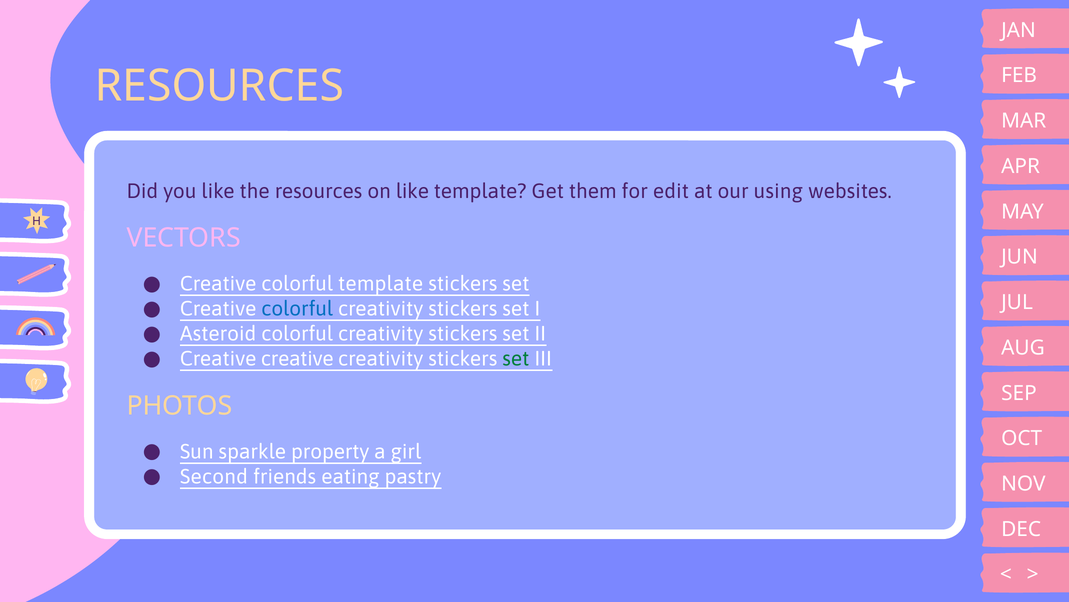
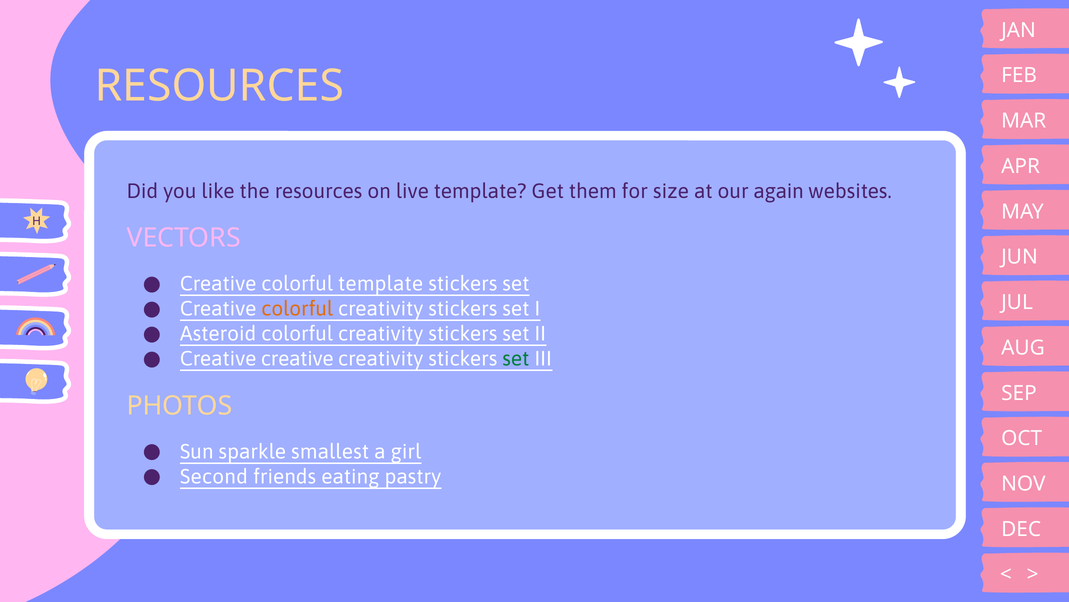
on like: like -> live (412, 191)
edit: edit -> size (671, 191)
using: using -> again (779, 191)
colorful colour: blue -> orange (297, 309)
property: property -> smallest (330, 451)
